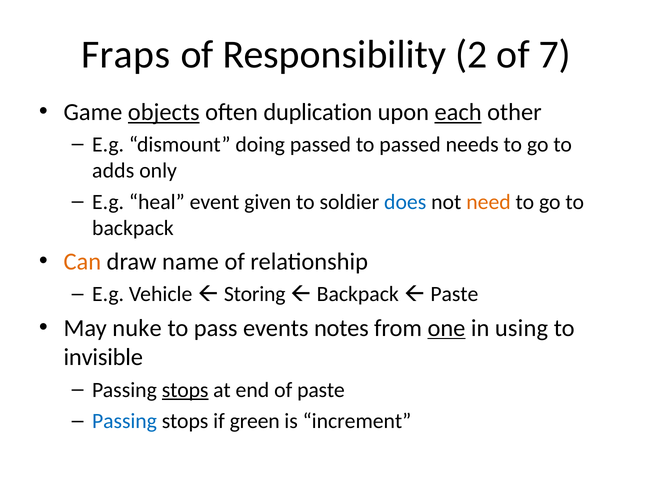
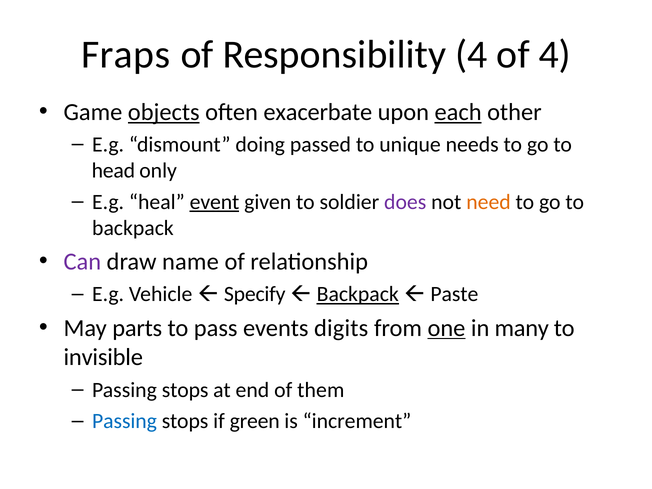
Responsibility 2: 2 -> 4 (471, 54)
of 7: 7 -> 4 (555, 54)
duplication: duplication -> exacerbate (318, 112)
to passed: passed -> unique (410, 145)
adds: adds -> head (113, 171)
event underline: none -> present (215, 202)
does colour: blue -> purple (405, 202)
Can colour: orange -> purple (82, 262)
Storing: Storing -> Specify (255, 294)
Backpack underline: none -> present (358, 294)
nuke: nuke -> parts (137, 328)
notes: notes -> digits (341, 328)
using: using -> many (522, 328)
stops underline: present -> none (185, 390)
of paste: paste -> them (321, 390)
